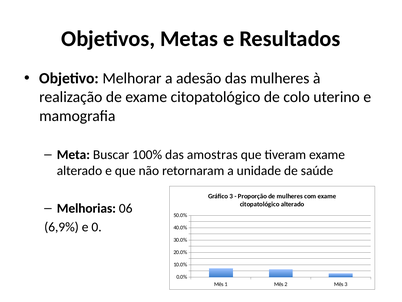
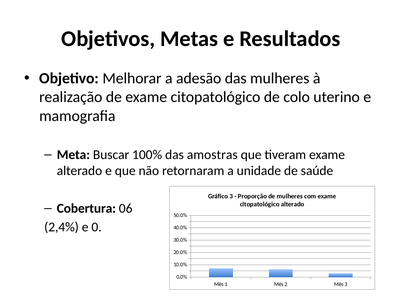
Melhorias: Melhorias -> Cobertura (86, 208)
6,9%: 6,9% -> 2,4% (62, 227)
